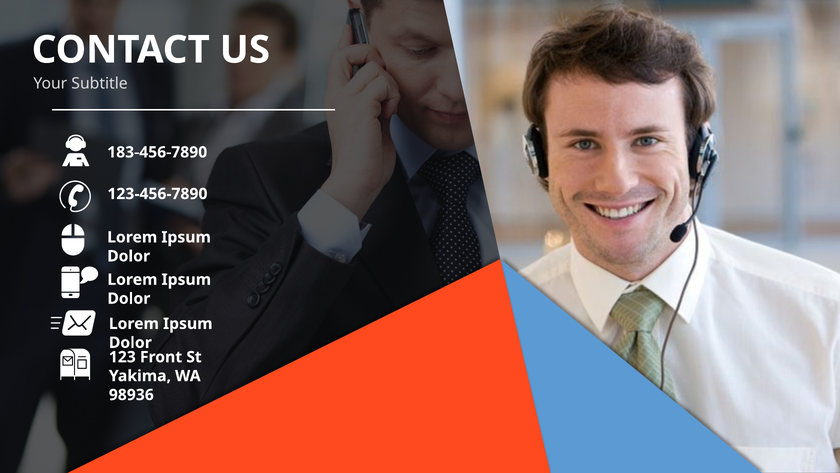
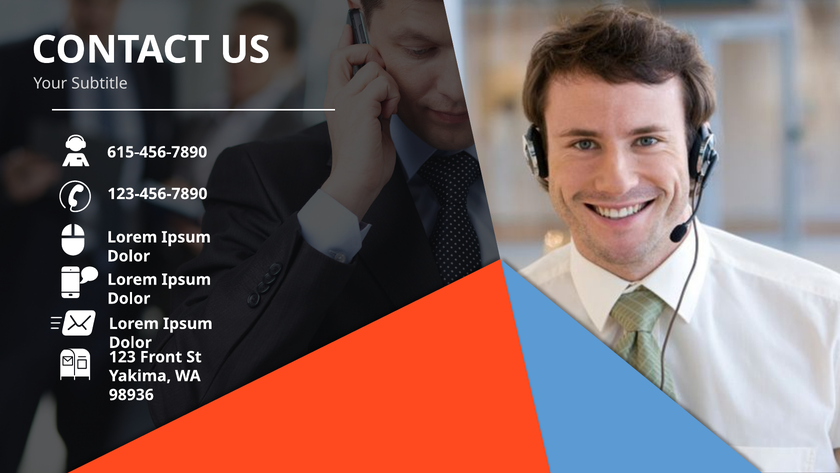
183-456-7890: 183-456-7890 -> 615-456-7890 (157, 152)
